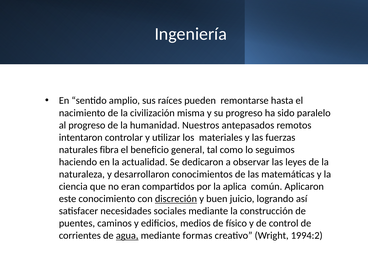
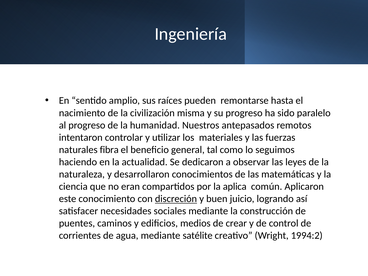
físico: físico -> crear (236, 223)
agua underline: present -> none (127, 236)
formas: formas -> satélite (198, 236)
